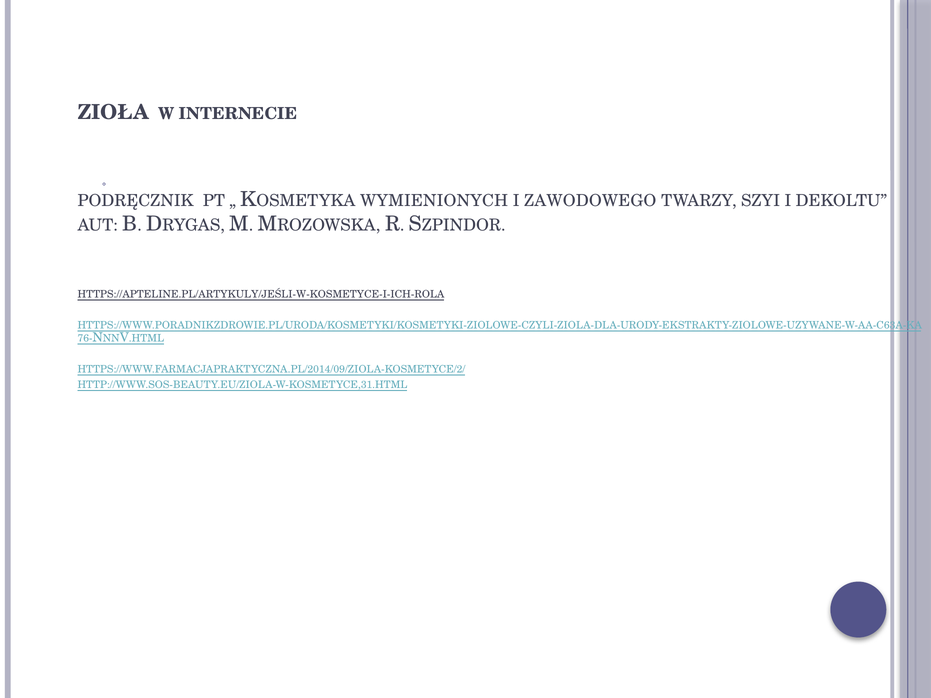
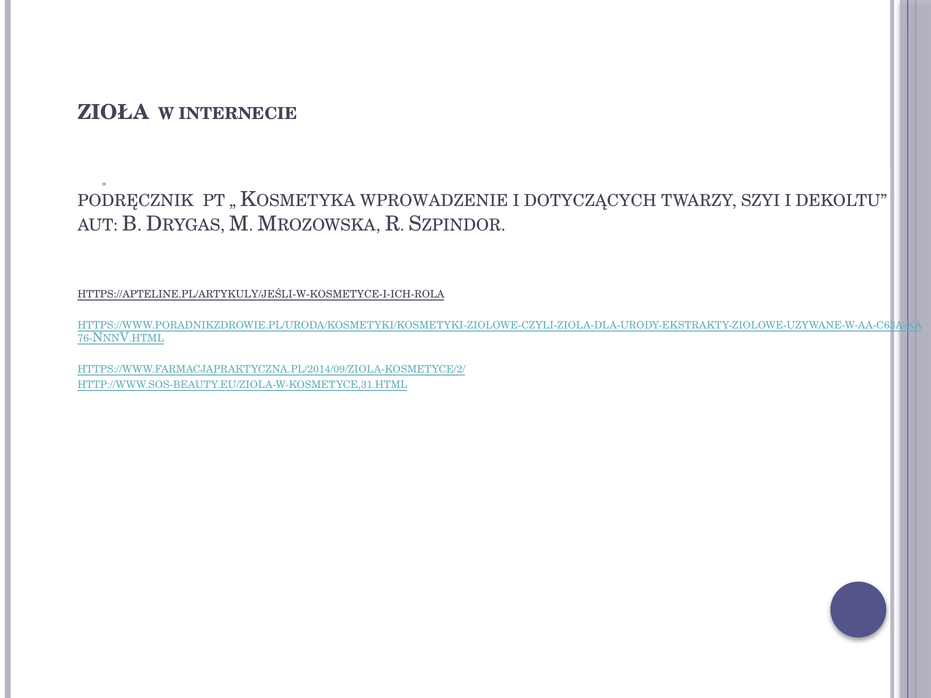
WYMIENIONYCH: WYMIENIONYCH -> WPROWADZENIE (434, 201)
ZAWODOWEGO: ZAWODOWEGO -> DOTYCZĄCYCH (590, 201)
